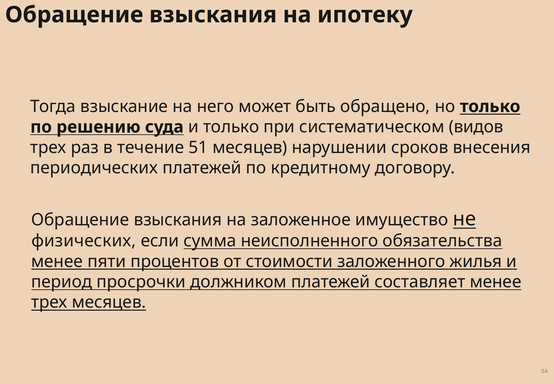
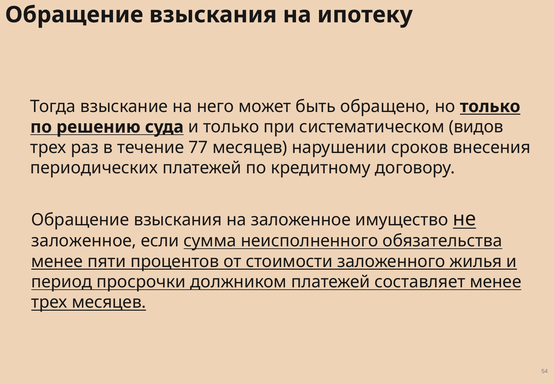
51: 51 -> 77 (198, 147)
физических: физических -> заложенное (84, 241)
